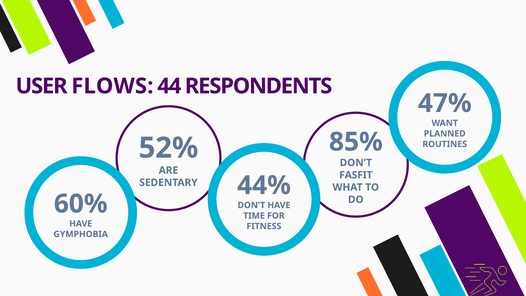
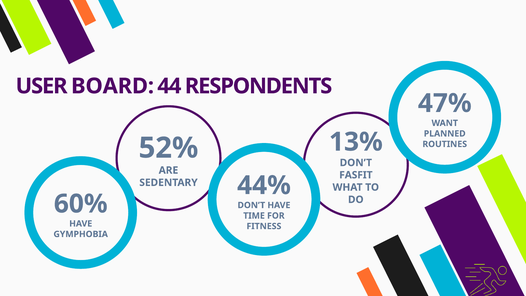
FLOWS: FLOWS -> BOARD (113, 86)
85%: 85% -> 13% (356, 142)
